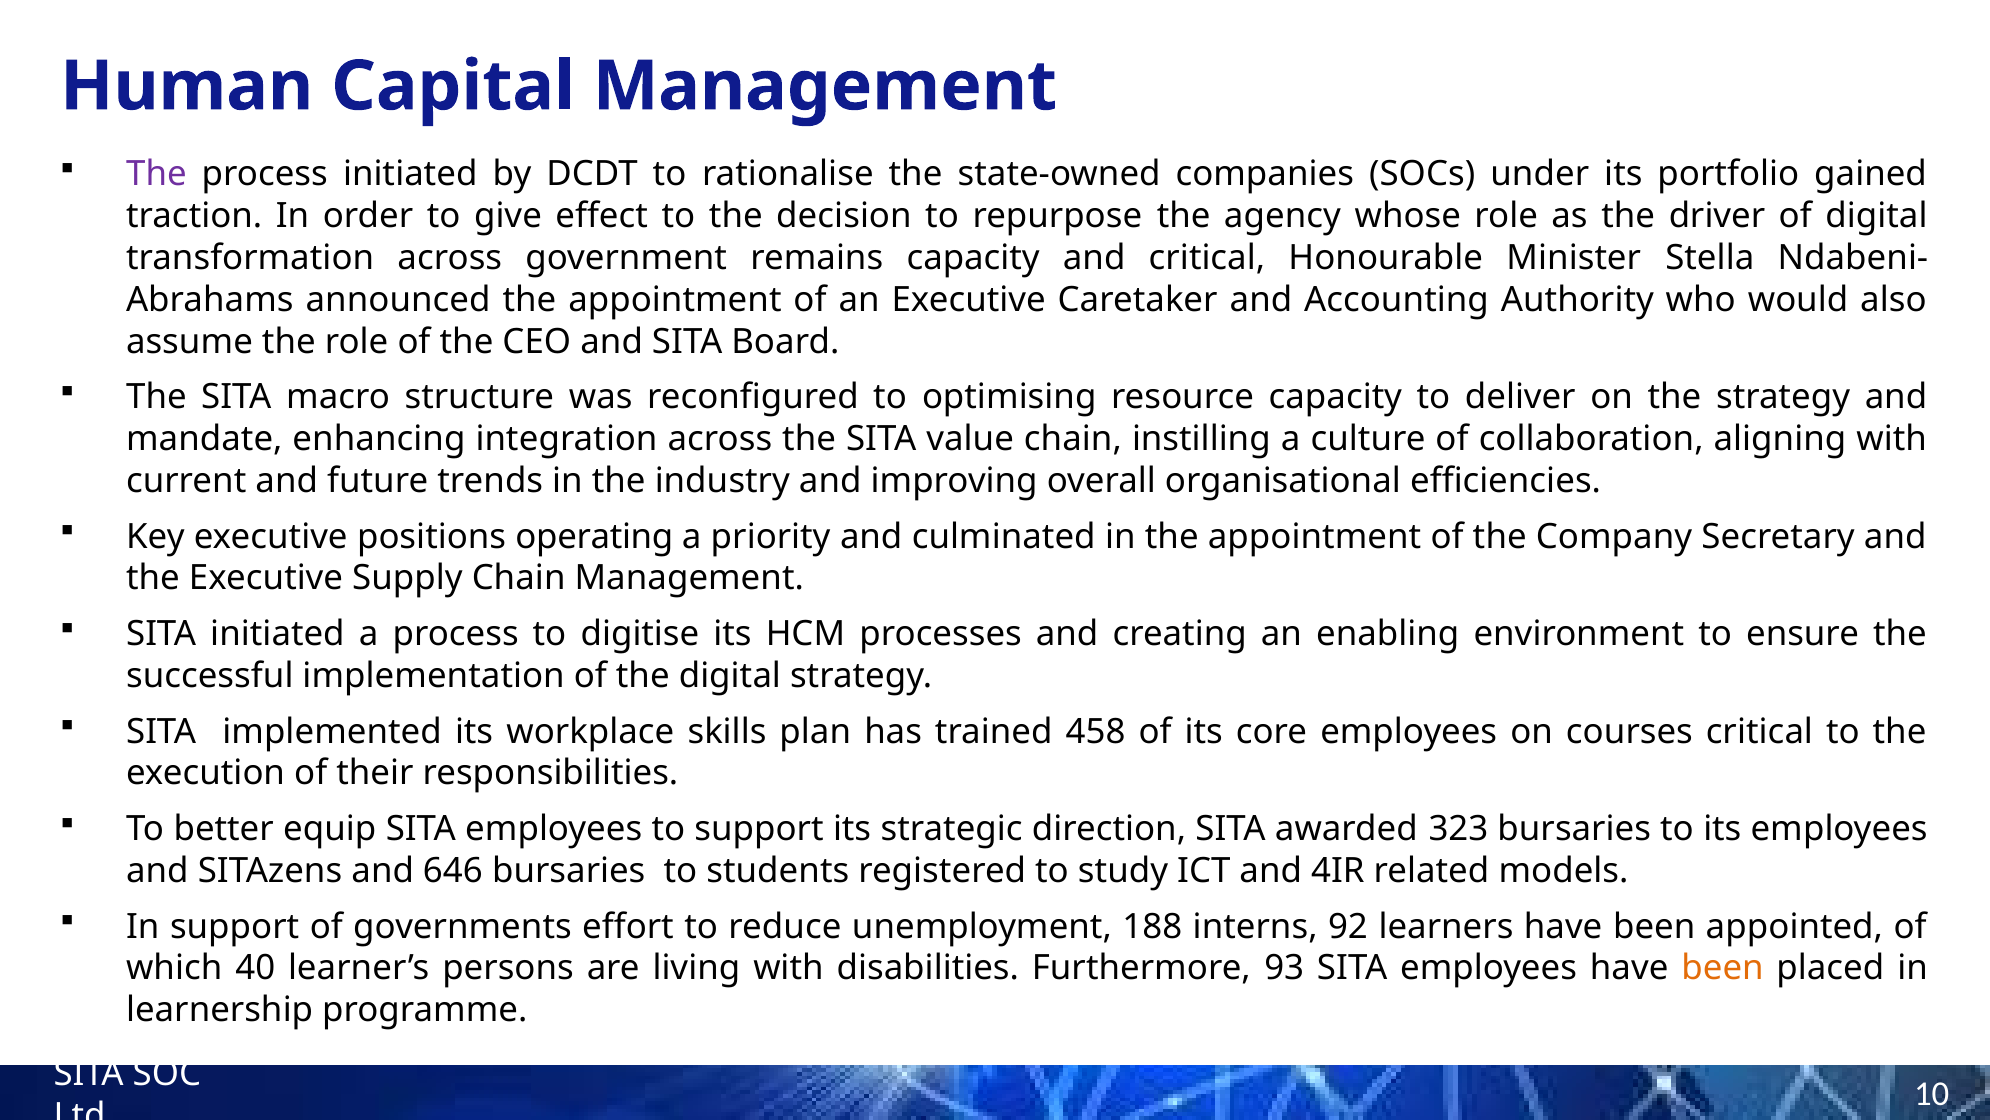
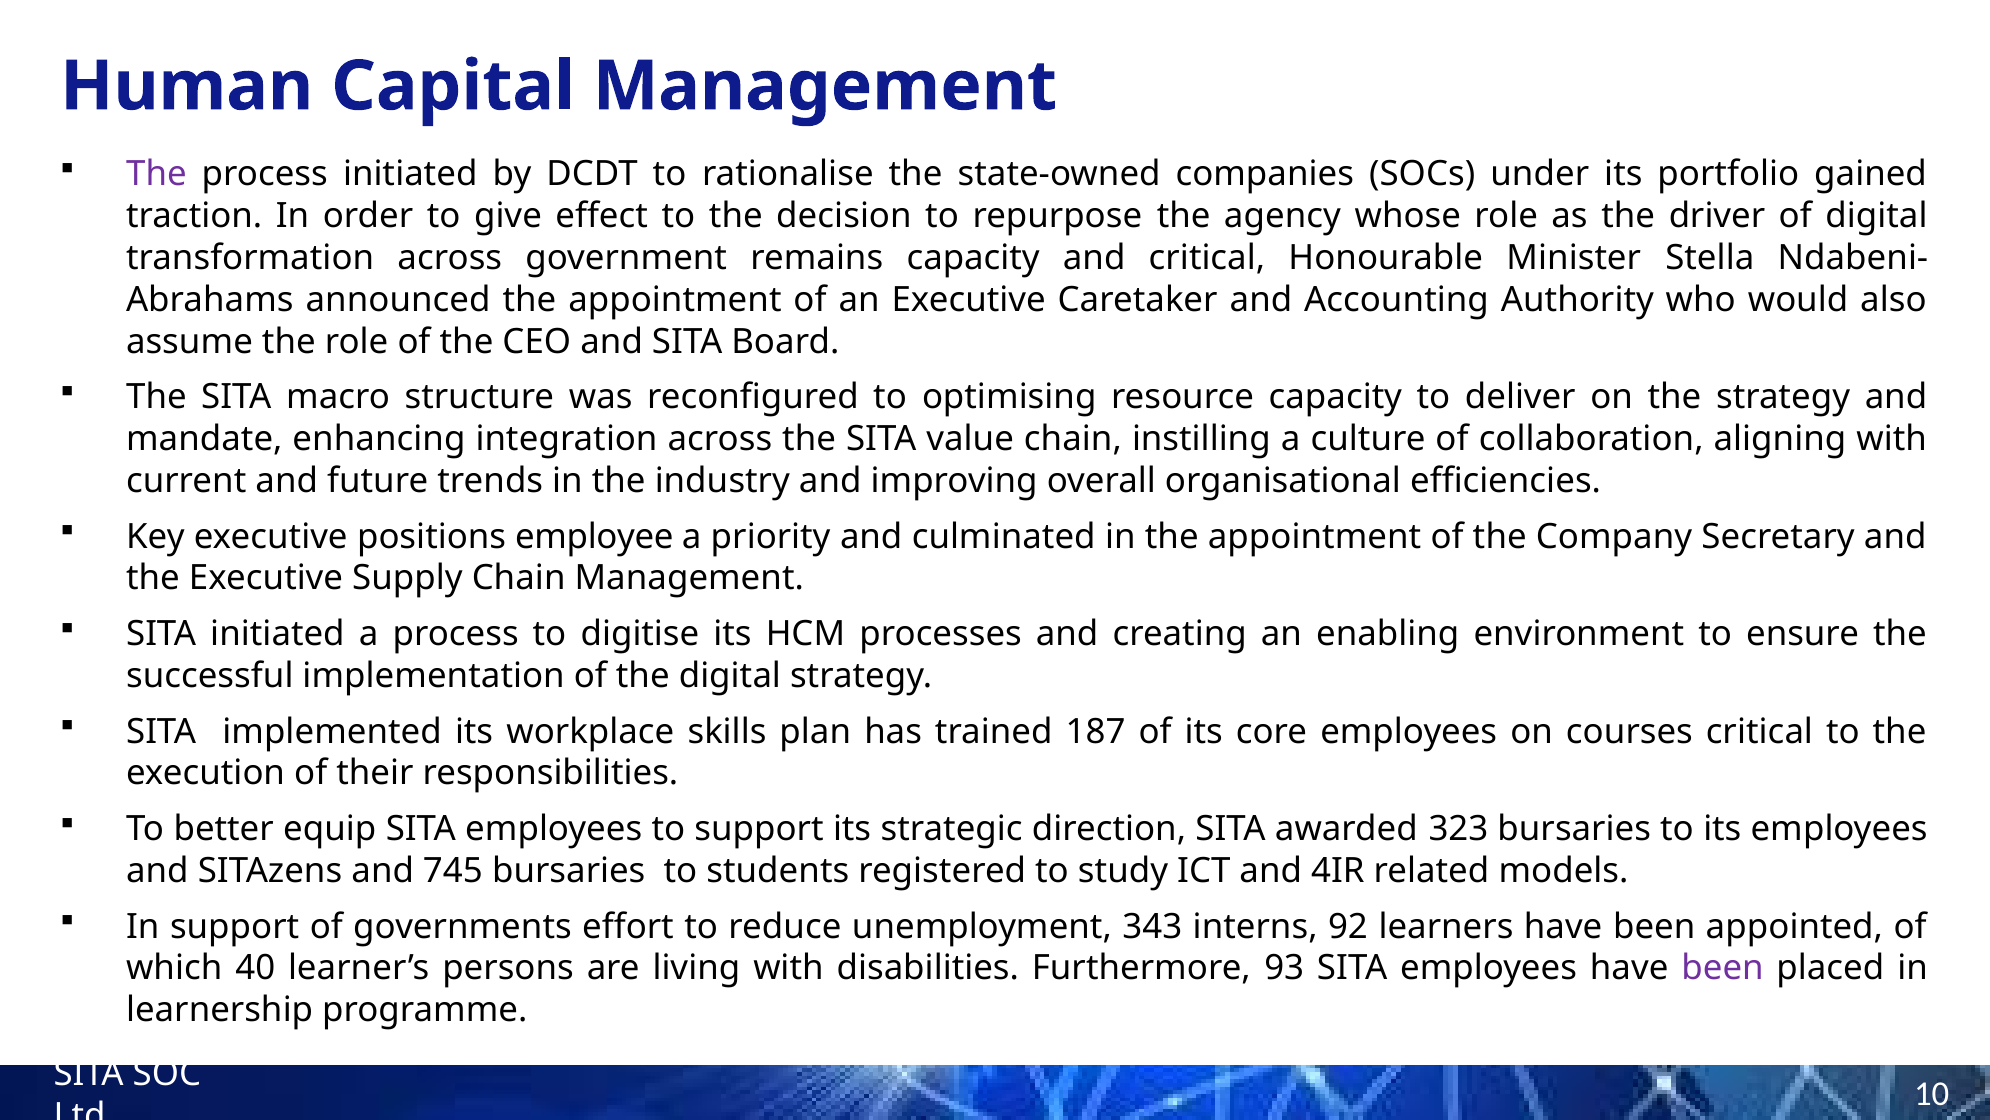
operating: operating -> employee (594, 536)
458: 458 -> 187 (1096, 731)
646: 646 -> 745 (453, 870)
188: 188 -> 343 (1152, 926)
been colour: orange -> purple (1723, 968)
